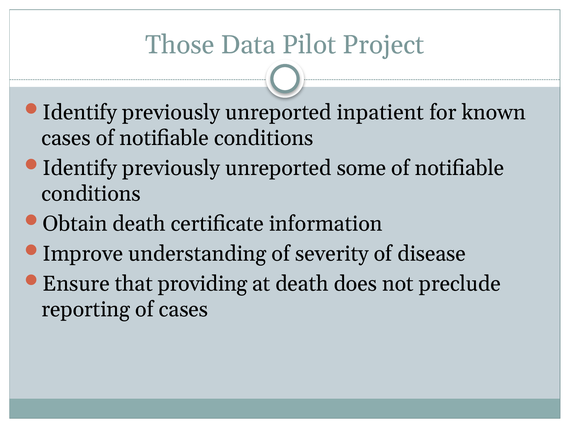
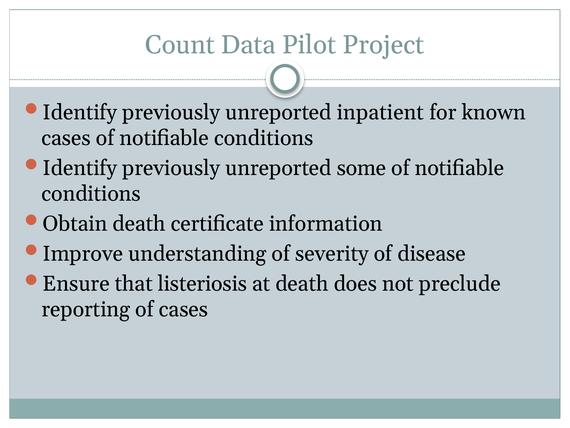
Those: Those -> Count (180, 45)
providing: providing -> listeriosis (202, 284)
